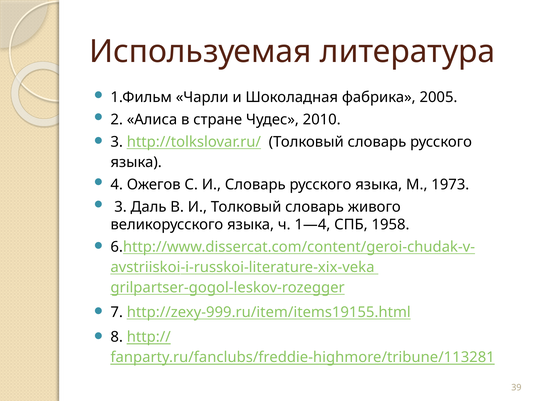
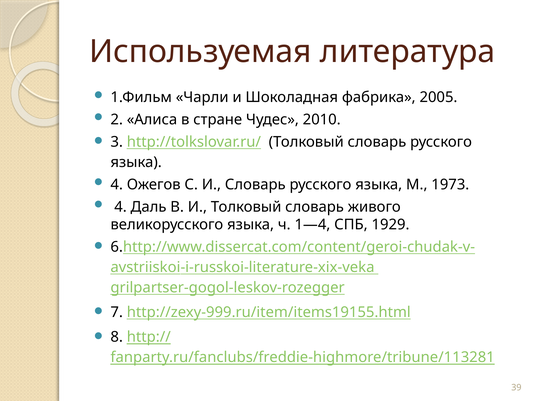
3: 3 -> 4 (121, 207)
1958: 1958 -> 1929 (391, 224)
